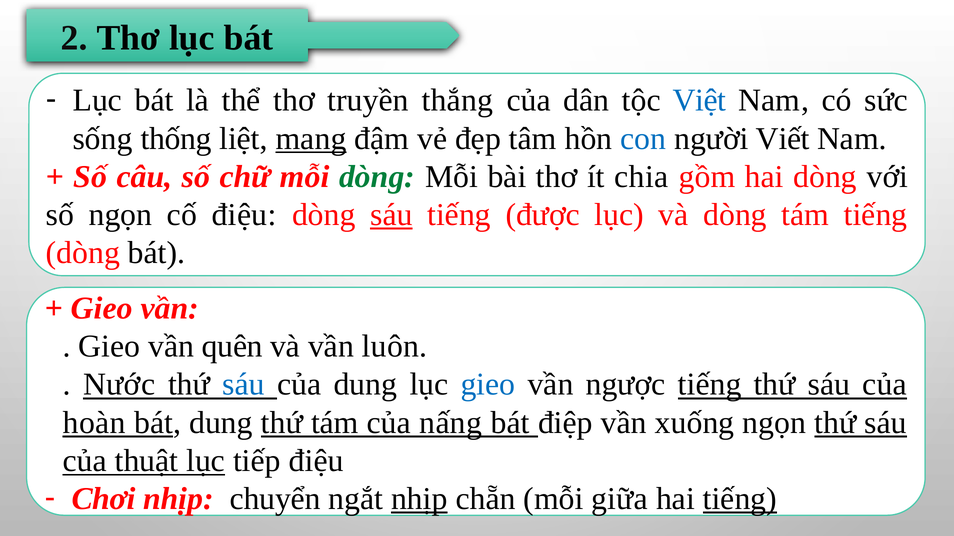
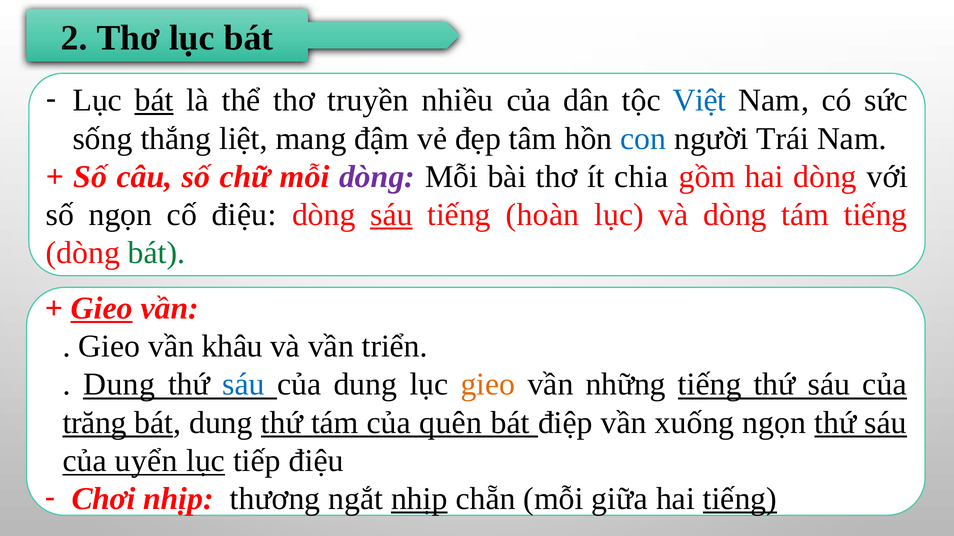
bát underline: none -> present (154, 101)
thắng: thắng -> nhiều (457, 101)
thống: thống -> thắng (176, 139)
mang underline: present -> none (311, 139)
Viết: Viết -> Trái (783, 139)
dòng colour: green -> purple (377, 177)
được: được -> hoàn (543, 215)
bát colour: black -> green (157, 253)
Gieo underline: none -> present (102, 309)
quên: quên -> khâu (232, 347)
luôn: luôn -> triển (395, 347)
Nước: Nước -> Dung (119, 385)
gieo colour: blue -> orange (488, 385)
ngược: ngược -> những (626, 385)
hoàn: hoàn -> trăng (95, 423)
nấng: nấng -> quên (451, 423)
thuật: thuật -> uyển (146, 461)
chuyển: chuyển -> thương (275, 499)
